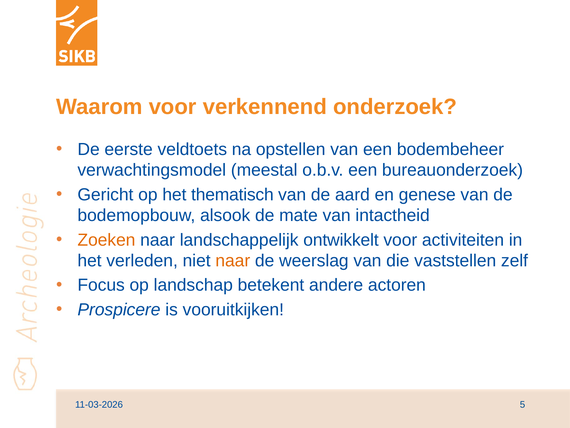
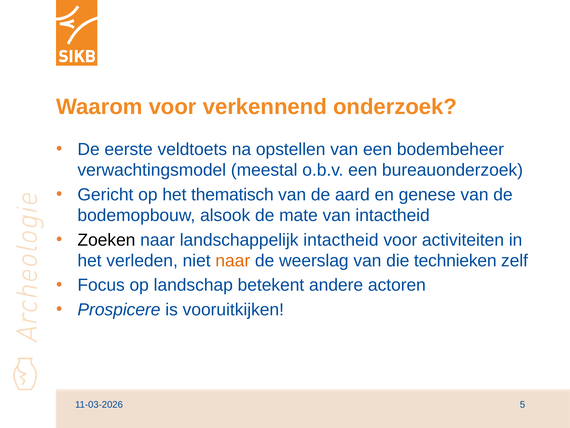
Zoeken colour: orange -> black (106, 240)
landschappelijk ontwikkelt: ontwikkelt -> intactheid (341, 240)
vaststellen: vaststellen -> technieken (455, 261)
